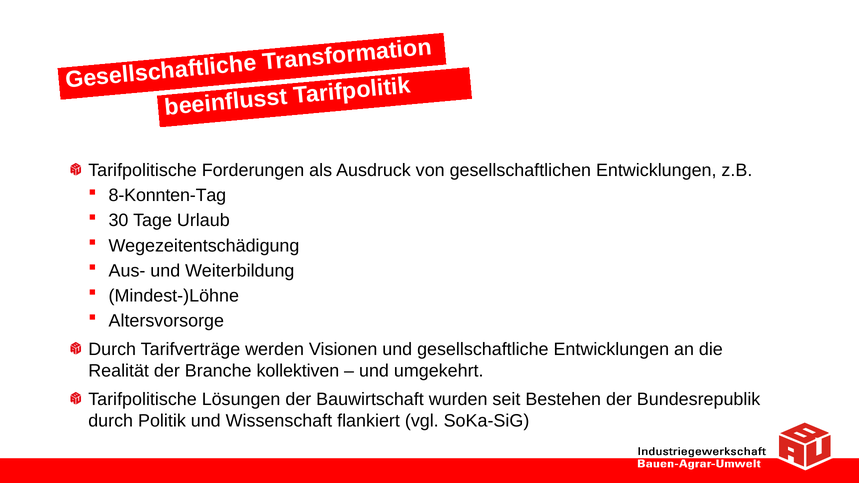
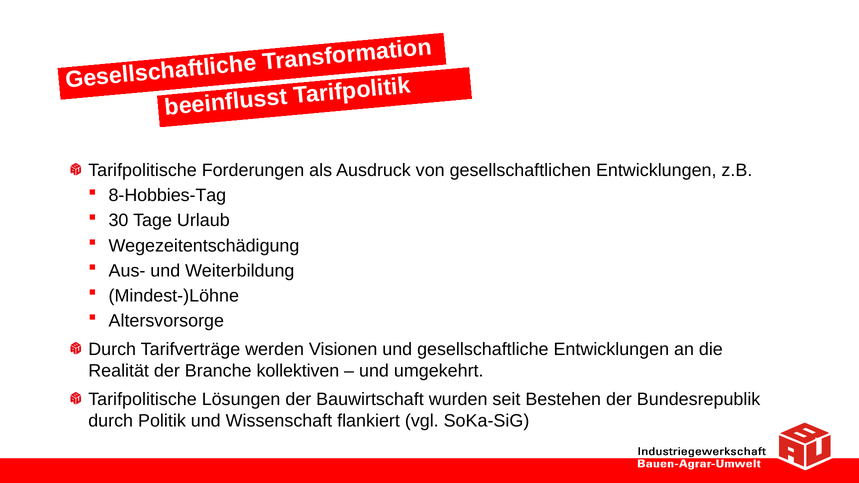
8-Konnten-Tag: 8-Konnten-Tag -> 8-Hobbies-Tag (167, 196)
